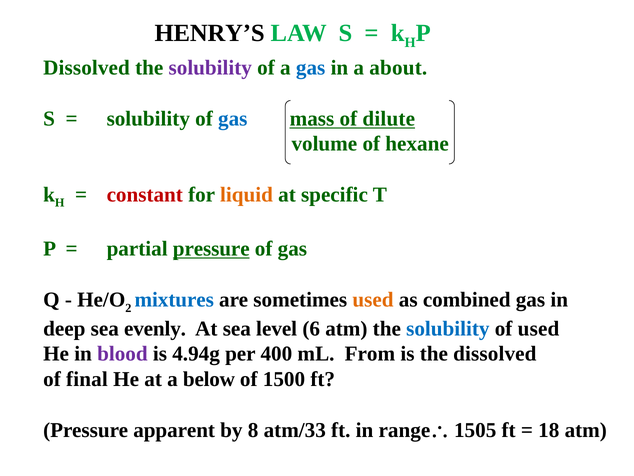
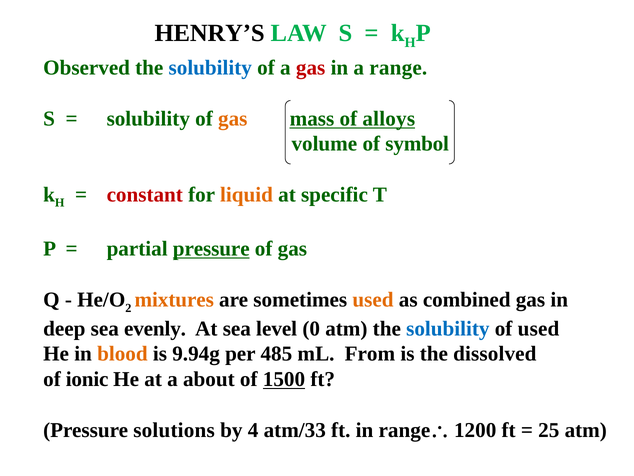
Dissolved: Dissolved -> Observed (87, 68)
solubility colour: purple -> blue (210, 68)
gas colour: blue -> red (311, 68)
a about: about -> range (398, 68)
gas colour: blue -> orange (233, 118)
dilute: dilute -> alloys (389, 118)
hexane: hexane -> symbol (417, 144)
mixtures colour: blue -> orange (174, 299)
6: 6 -> 0 (311, 328)
blood colour: purple -> orange (122, 354)
4.94g: 4.94g -> 9.94g (196, 354)
400: 400 -> 485 (276, 354)
final: final -> ionic (87, 379)
below: below -> about (209, 379)
1500 underline: none -> present (284, 379)
apparent: apparent -> solutions (174, 430)
8: 8 -> 4 (253, 430)
1505: 1505 -> 1200 (475, 430)
18: 18 -> 25 (549, 430)
